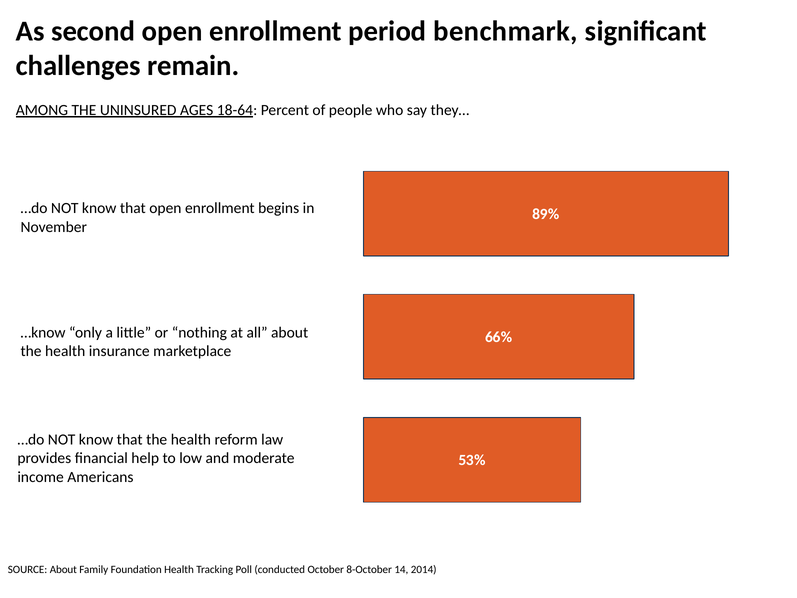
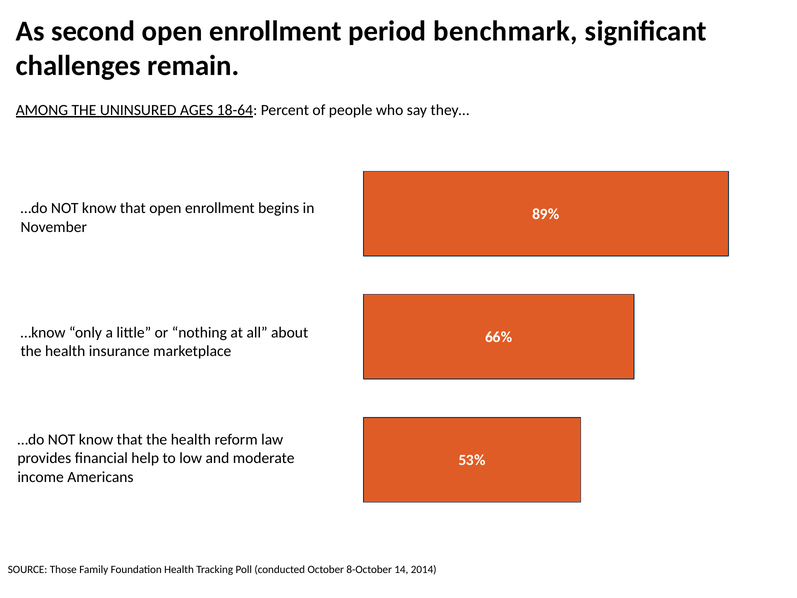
SOURCE About: About -> Those (63, 569)
